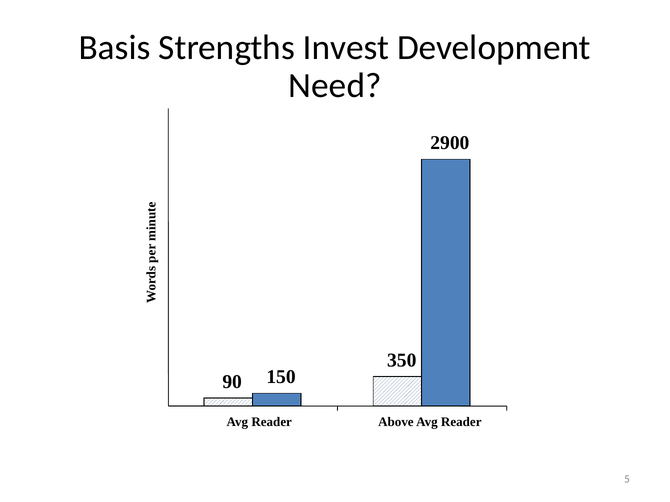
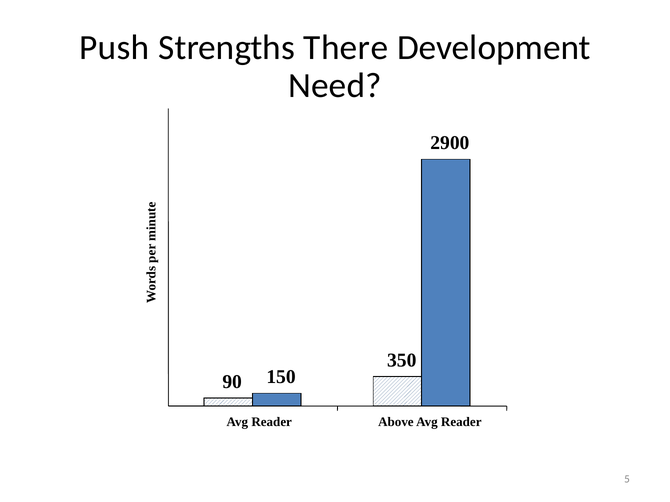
Basis: Basis -> Push (114, 47)
Invest: Invest -> There (346, 47)
